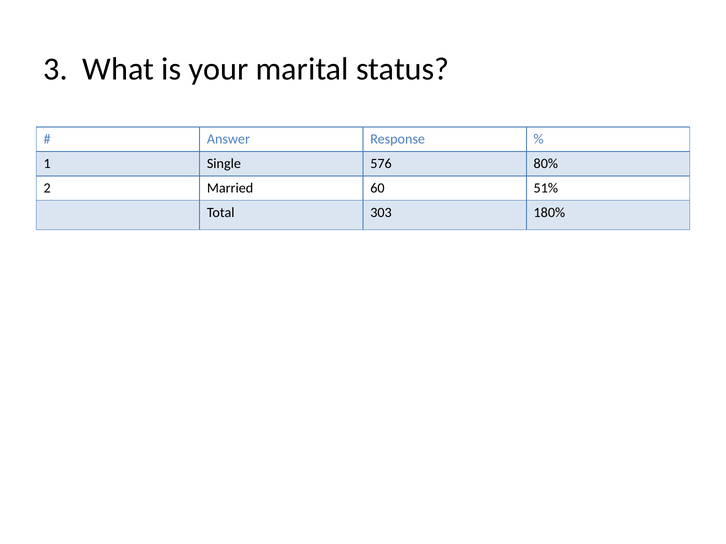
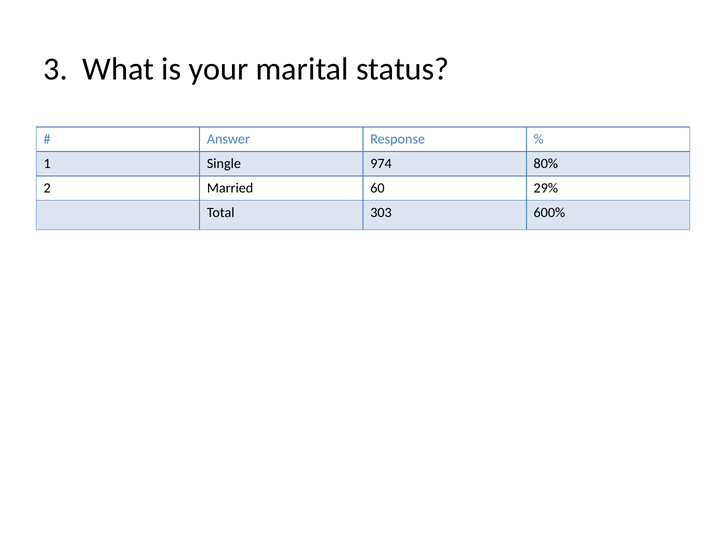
576: 576 -> 974 (381, 164)
51%: 51% -> 29% (546, 188)
180%: 180% -> 600% (549, 213)
